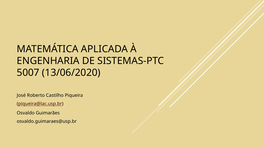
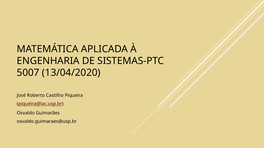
13/06/2020: 13/06/2020 -> 13/04/2020 (71, 73)
